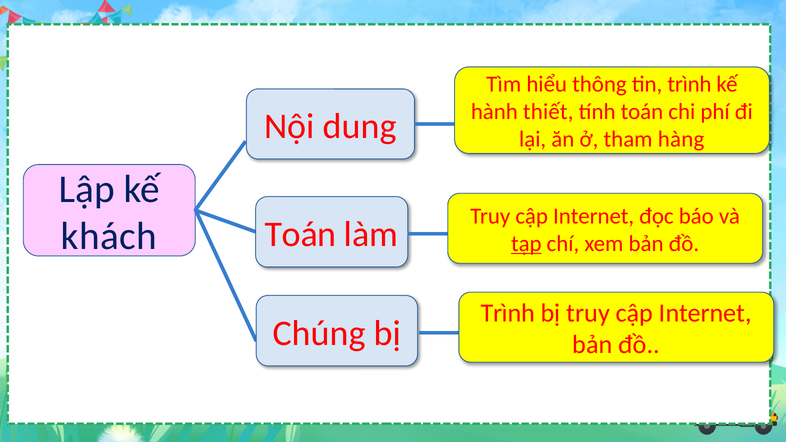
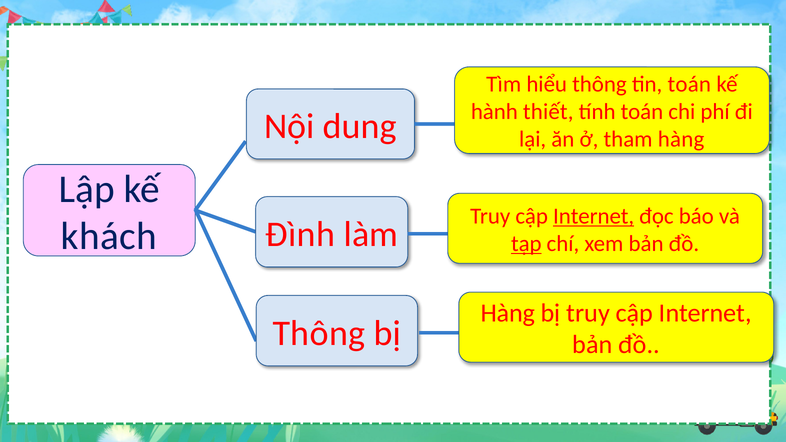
tin trình: trình -> toán (689, 84)
Internet underline: none -> present (594, 216)
Toán: Toán -> Đình (300, 234)
Trình: Trình -> Hàng (508, 313)
Chúng: Chúng -> Thông (319, 333)
